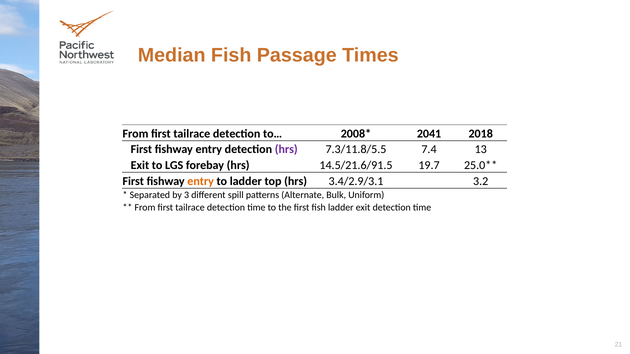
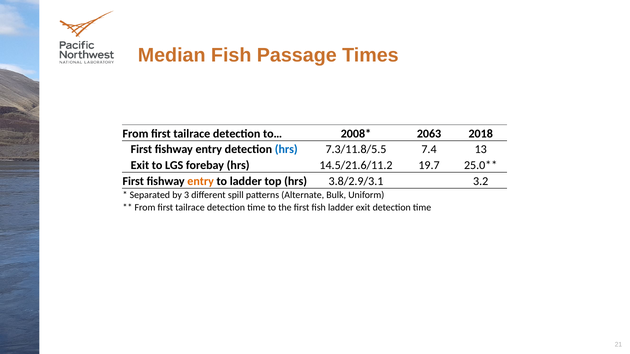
2041: 2041 -> 2063 (429, 134)
hrs colour: purple -> blue (286, 149)
14.5/21.6/91.5: 14.5/21.6/91.5 -> 14.5/21.6/11.2 (356, 165)
3.4/2.9/3.1: 3.4/2.9/3.1 -> 3.8/2.9/3.1 (356, 181)
